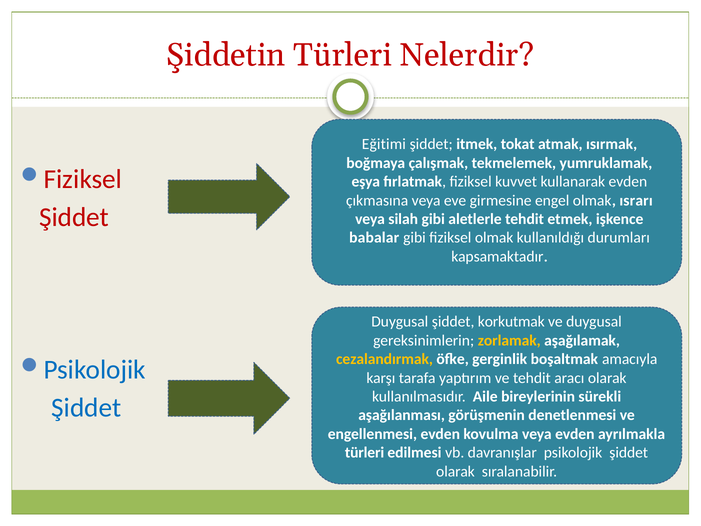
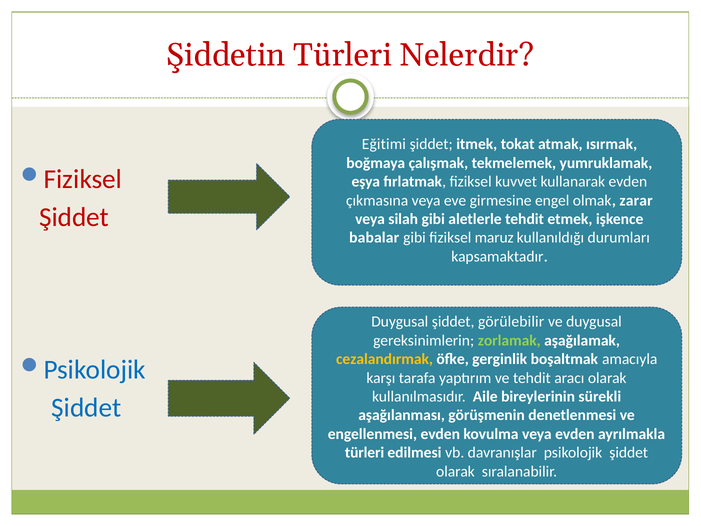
ısrarı: ısrarı -> zarar (636, 200)
fiziksel olmak: olmak -> maruz (494, 238)
korkutmak: korkutmak -> görülebilir (511, 322)
zorlamak colour: yellow -> light green (509, 340)
